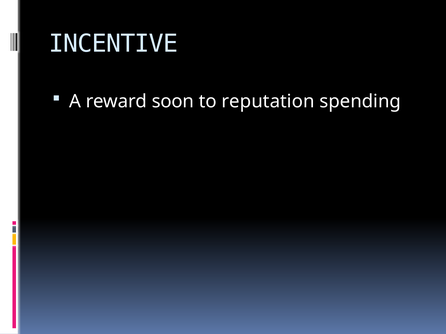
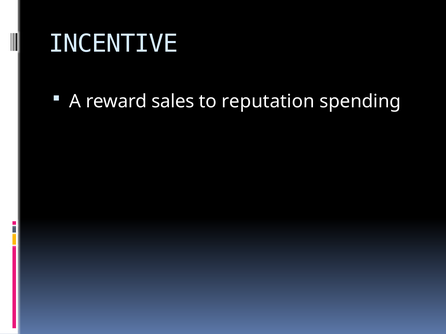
soon: soon -> sales (173, 102)
